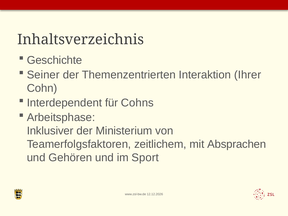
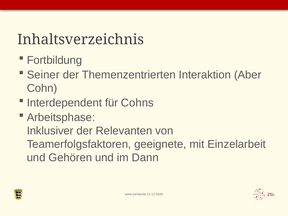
Geschichte: Geschichte -> Fortbildung (54, 60)
Ihrer: Ihrer -> Aber (248, 75)
Ministerium: Ministerium -> Relevanten (124, 131)
zeitlichem: zeitlichem -> geeignete (160, 144)
Absprachen: Absprachen -> Einzelarbeit (237, 144)
Sport: Sport -> Dann (145, 158)
